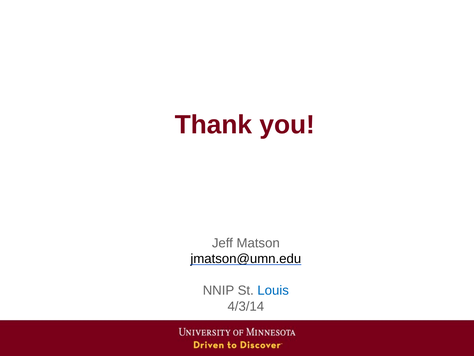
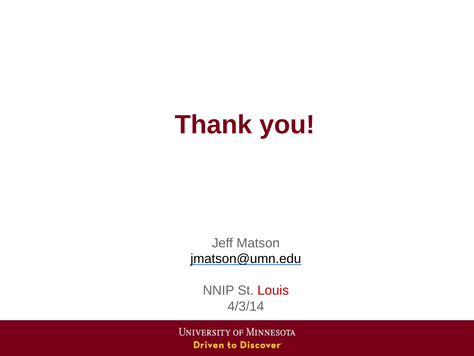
Louis colour: blue -> red (273, 290)
